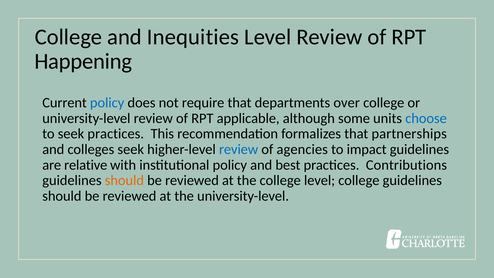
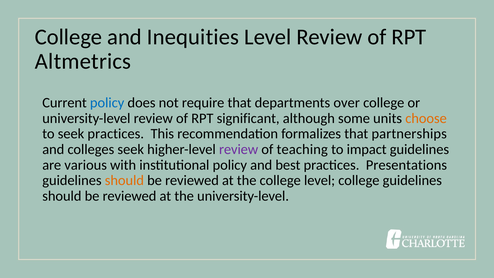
Happening: Happening -> Altmetrics (83, 61)
applicable: applicable -> significant (248, 118)
choose colour: blue -> orange (426, 118)
review colour: blue -> purple (239, 149)
agencies: agencies -> teaching (302, 149)
relative: relative -> various (86, 165)
Contributions: Contributions -> Presentations (406, 165)
